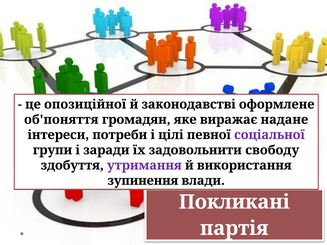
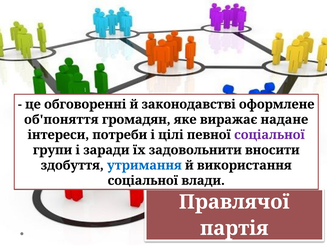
опозиційної: опозиційної -> обговоренні (85, 104)
свободу: свободу -> вносити (272, 150)
утримання colour: purple -> blue (144, 166)
зупинення: зупинення -> соціальної (143, 181)
Покликані: Покликані -> Правлячої (234, 202)
